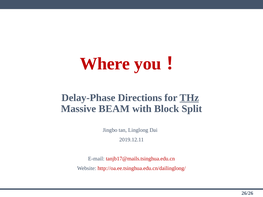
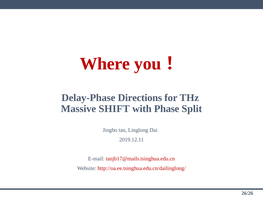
THz underline: present -> none (189, 98)
BEAM: BEAM -> SHIFT (114, 109)
Block: Block -> Phase (167, 109)
